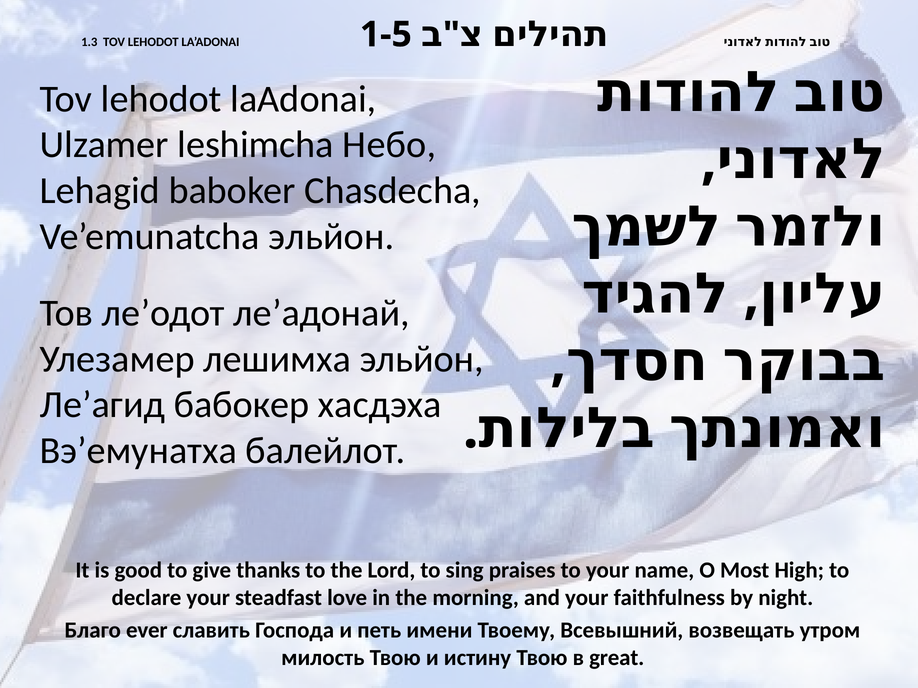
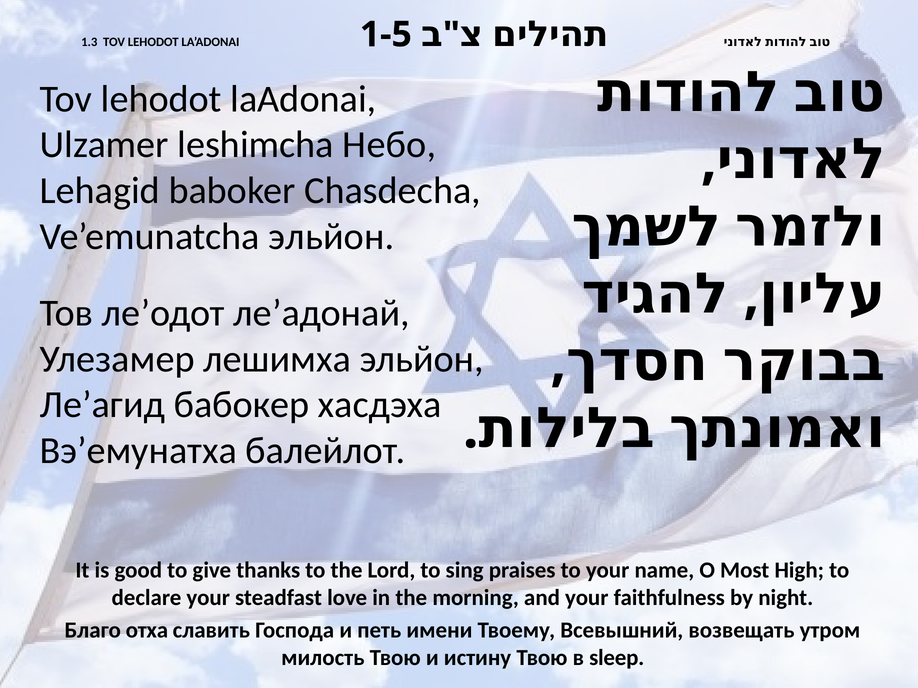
ever: ever -> отха (147, 630)
great: great -> sleep (617, 658)
